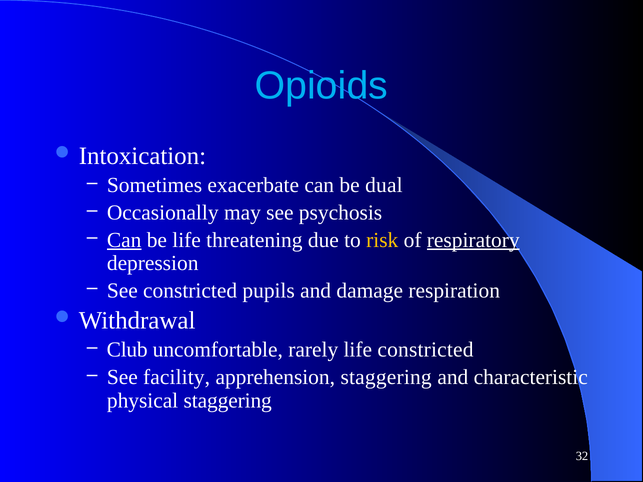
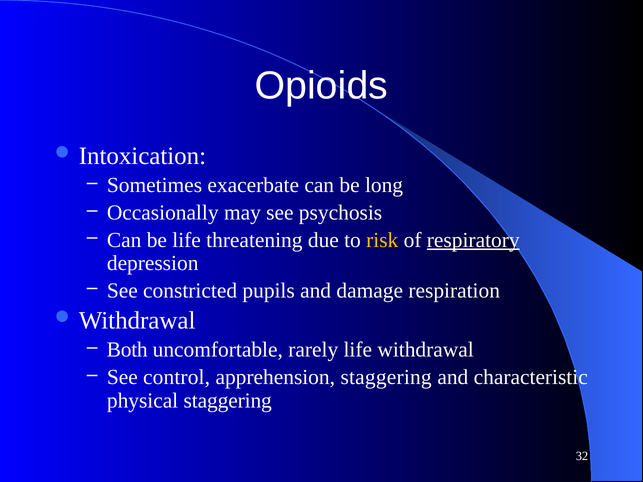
Opioids colour: light blue -> white (321, 86)
dual: dual -> long (384, 185)
Can underline: present -> none (124, 240)
Club: Club -> Both (127, 350)
life constricted: constricted -> withdrawal (426, 350)
facility: facility -> control (177, 378)
